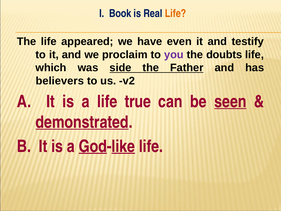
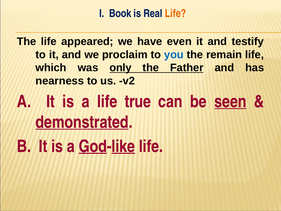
you colour: purple -> blue (174, 55)
doubts: doubts -> remain (224, 55)
side: side -> only (121, 68)
believers: believers -> nearness (60, 81)
